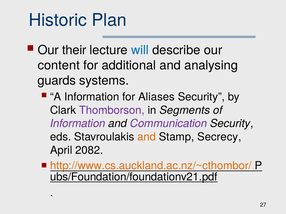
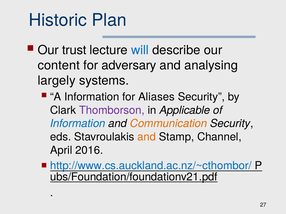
their: their -> trust (74, 50)
additional: additional -> adversary (129, 65)
guards: guards -> largely (57, 81)
Segments: Segments -> Applicable (185, 110)
Information colour: purple -> blue (78, 124)
Communication colour: purple -> orange (169, 124)
Secrecy: Secrecy -> Channel (219, 137)
2082: 2082 -> 2016 (89, 151)
http://www.cs.auckland.ac.nz/~cthombor/ colour: orange -> blue (151, 166)
